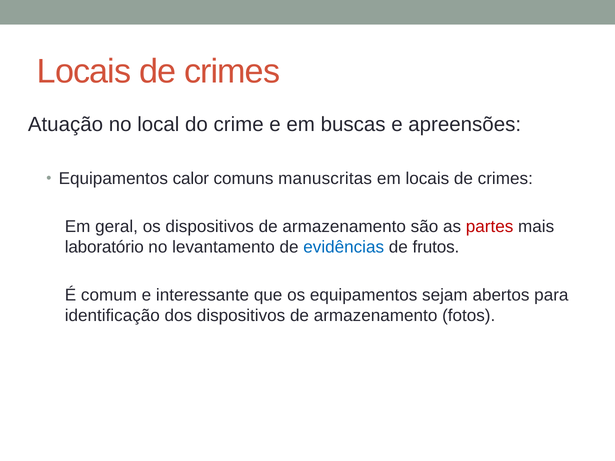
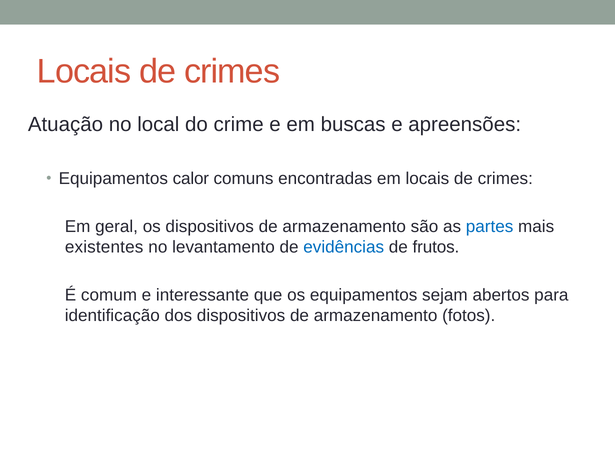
manuscritas: manuscritas -> encontradas (325, 179)
partes colour: red -> blue (490, 227)
laboratório: laboratório -> existentes (104, 247)
